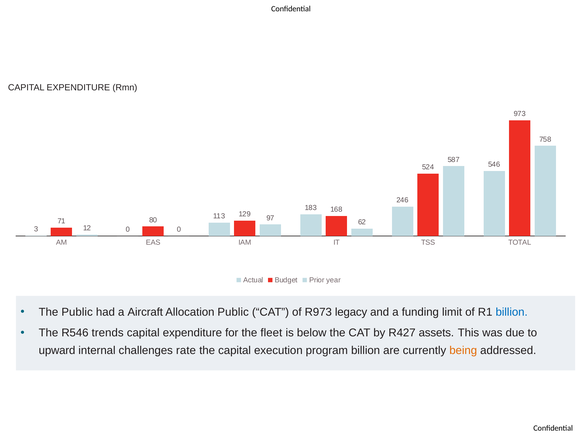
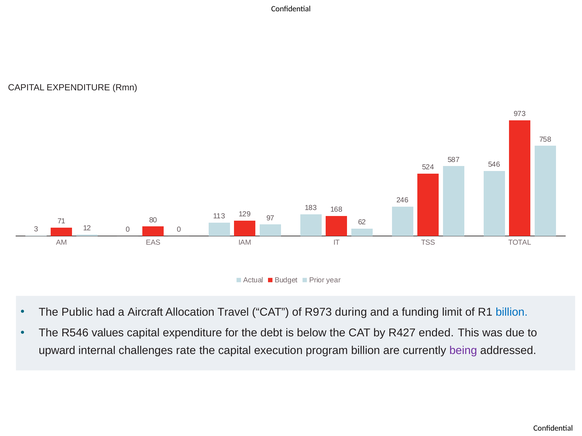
Allocation Public: Public -> Travel (233, 312)
legacy: legacy -> during (351, 312)
trends: trends -> values (108, 333)
fleet: fleet -> debt (271, 333)
R427 assets: assets -> ended (436, 333)
being colour: orange -> purple (463, 351)
